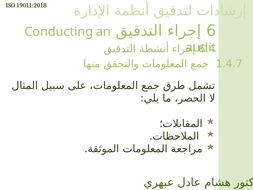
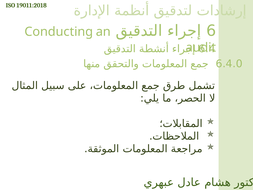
1.4.7: 1.4.7 -> 6.4.0 (229, 64)
